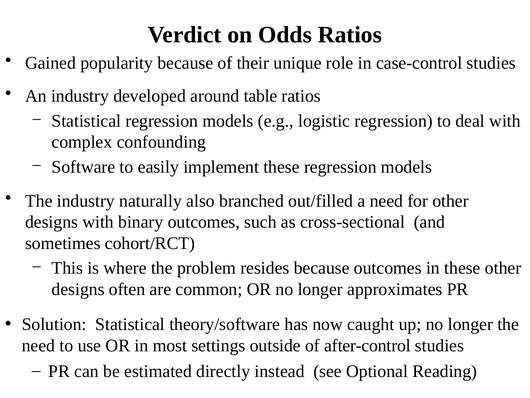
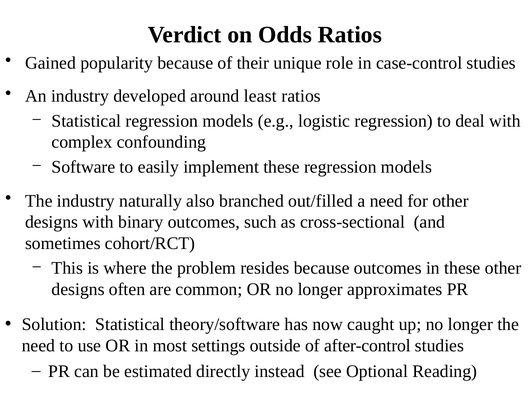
table: table -> least (260, 96)
